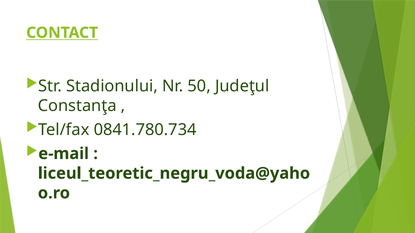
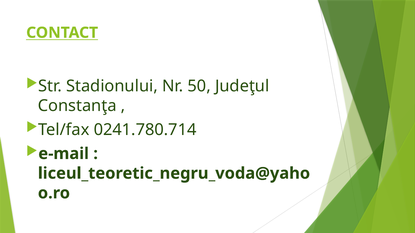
0841.780.734: 0841.780.734 -> 0241.780.714 (145, 130)
